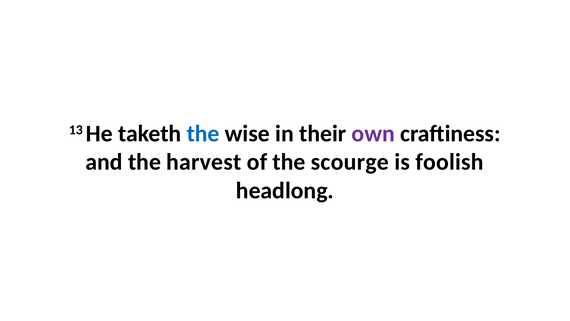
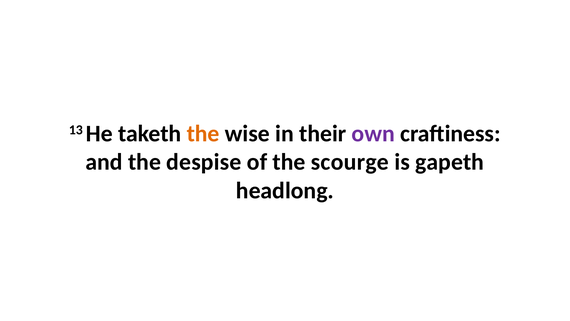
the colour: blue -> orange (203, 133)
harvest: harvest -> despise (204, 162)
foolish: foolish -> gapeth (450, 162)
